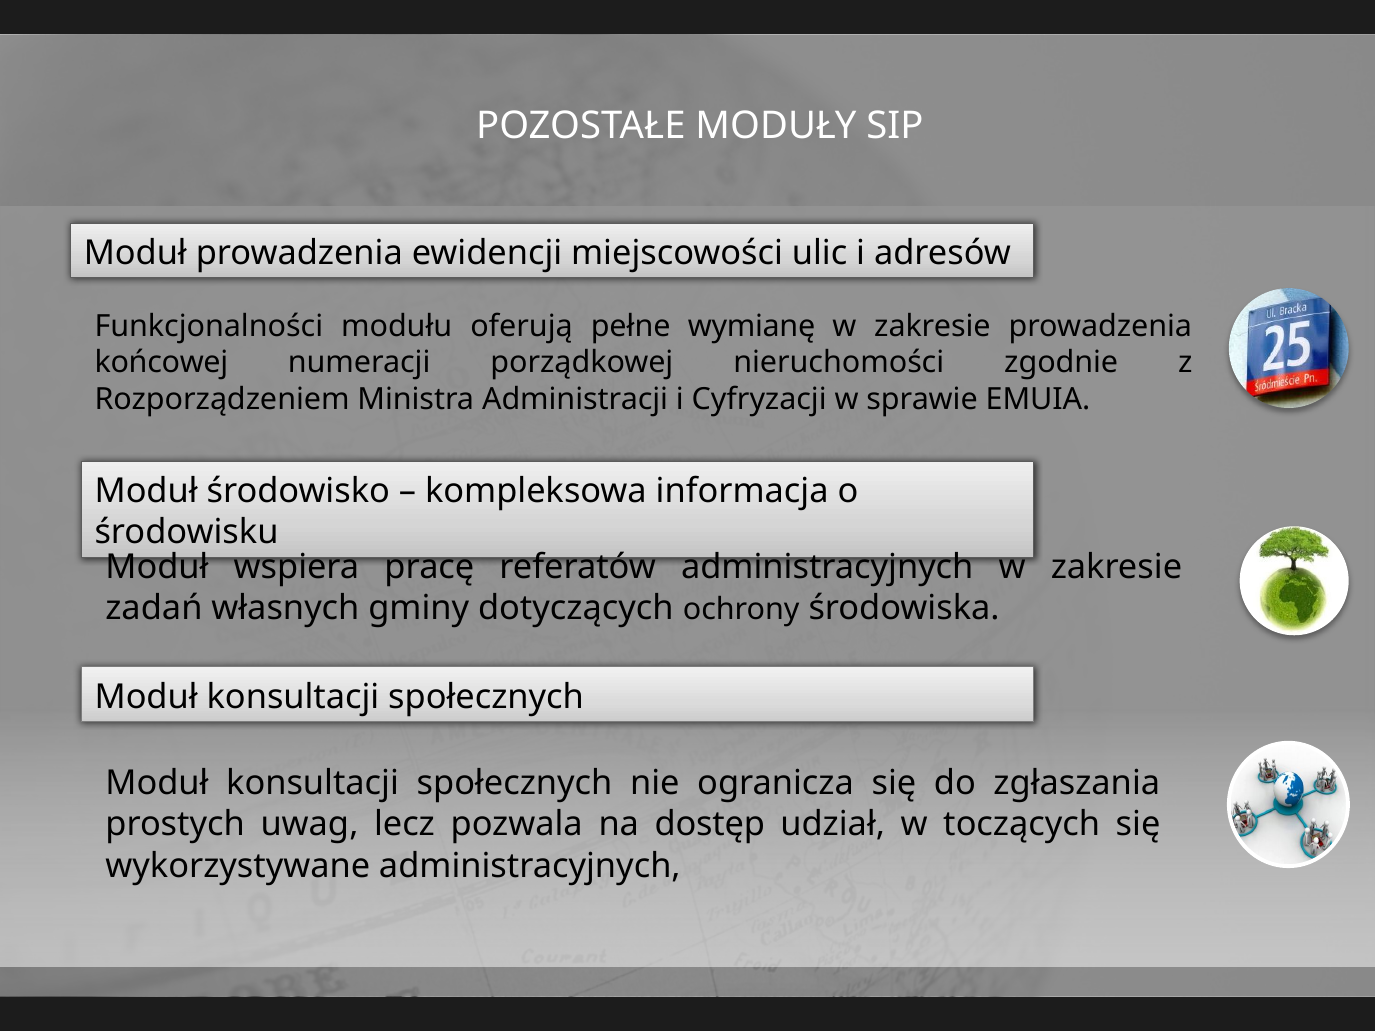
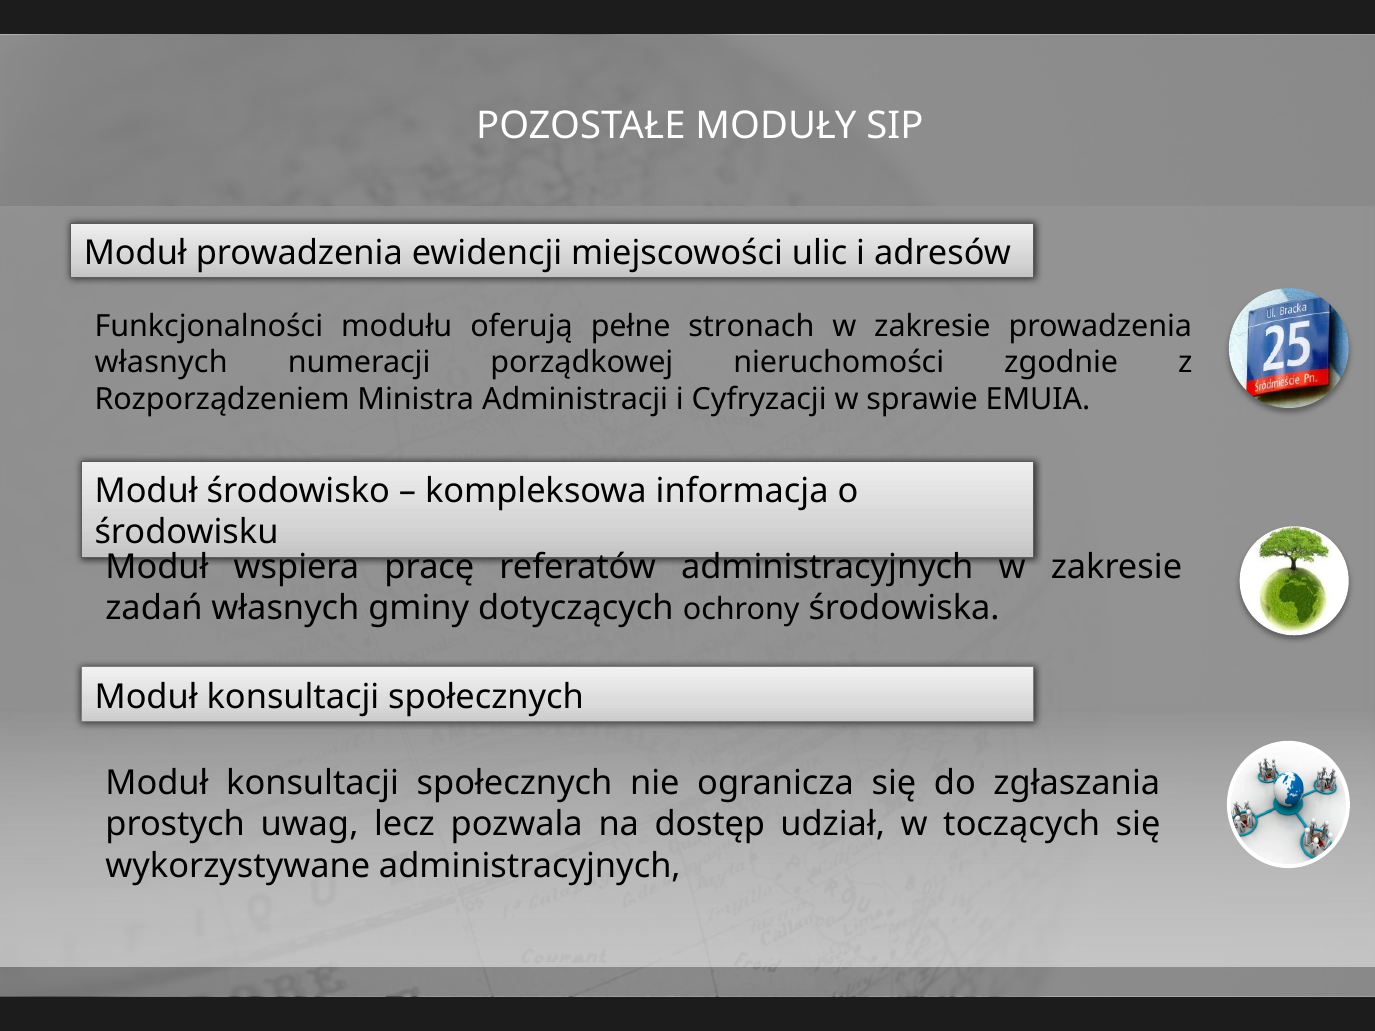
wymianę: wymianę -> stronach (751, 326)
końcowej: końcowej -> własnych (161, 363)
